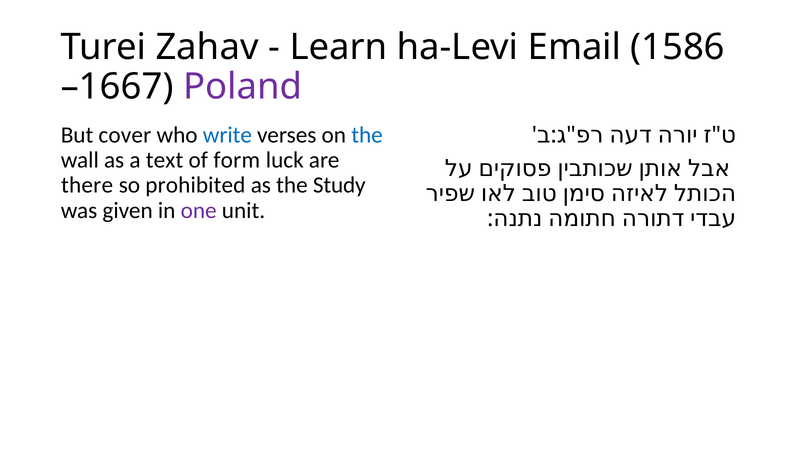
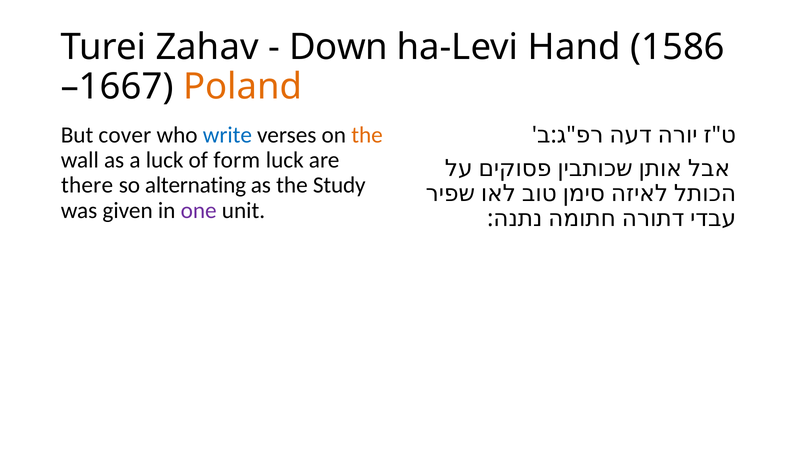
Learn: Learn -> Down (339, 47)
Email: Email -> Hand (574, 47)
Poland colour: purple -> orange (243, 87)
the colour: blue -> orange (367, 135)
a text: text -> luck (165, 160)
prohibited: prohibited -> alternating (196, 185)
